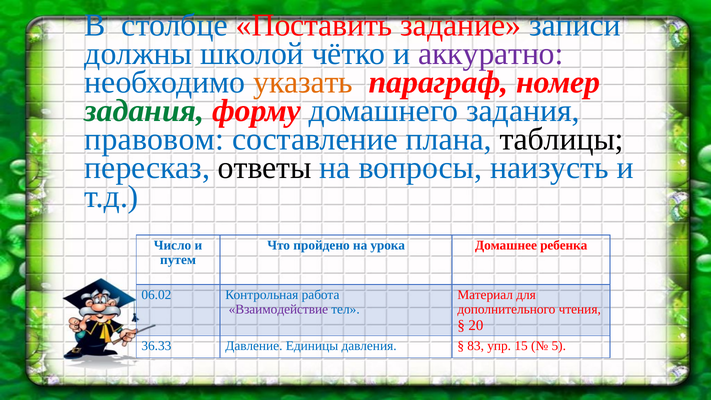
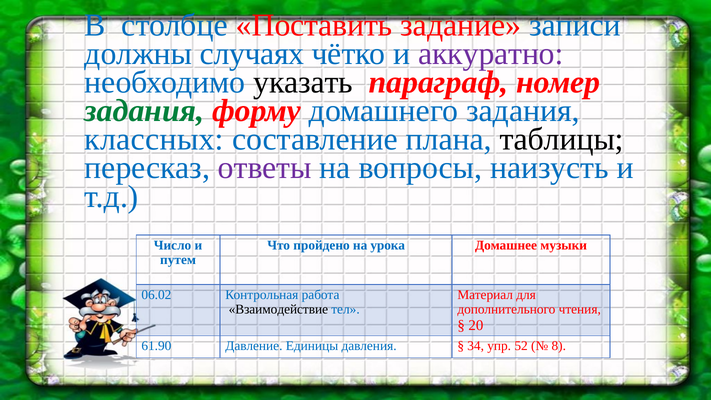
школой: школой -> случаях (252, 54)
указать colour: orange -> black (303, 82)
правовом: правовом -> классных (154, 139)
ответы colour: black -> purple (265, 168)
ребенка: ребенка -> музыки (564, 245)
Взаимодействие colour: purple -> black (278, 309)
36.33: 36.33 -> 61.90 (156, 346)
83: 83 -> 34 (476, 346)
15: 15 -> 52 (521, 346)
5: 5 -> 8 (559, 346)
